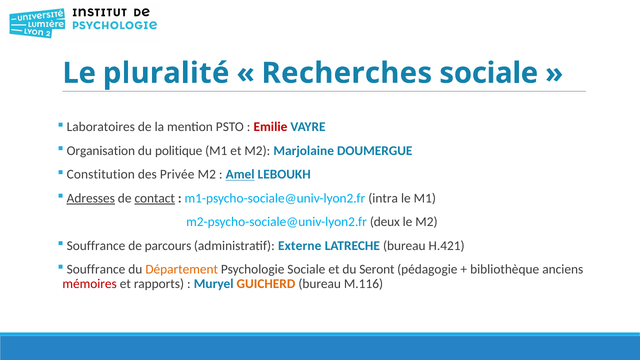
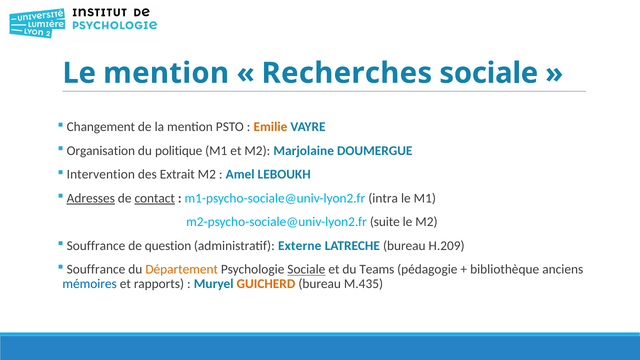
Le pluralité: pluralité -> mention (166, 73)
Laboratoires: Laboratoires -> Changement (101, 127)
Emilie colour: red -> orange (270, 127)
Constitution: Constitution -> Intervention (101, 175)
Privée: Privée -> Extrait (177, 175)
Amel underline: present -> none (240, 175)
deux: deux -> suite (385, 222)
parcours: parcours -> question (168, 246)
H.421: H.421 -> H.209 (447, 246)
Sociale underline: none -> present (306, 269)
Seront: Seront -> Teams (377, 269)
mémoires colour: red -> blue (90, 284)
M.116: M.116 -> M.435 (364, 284)
